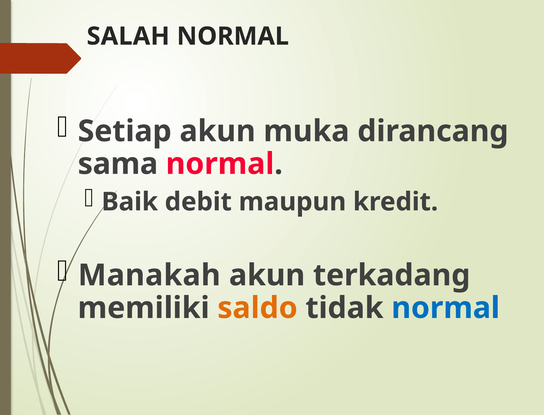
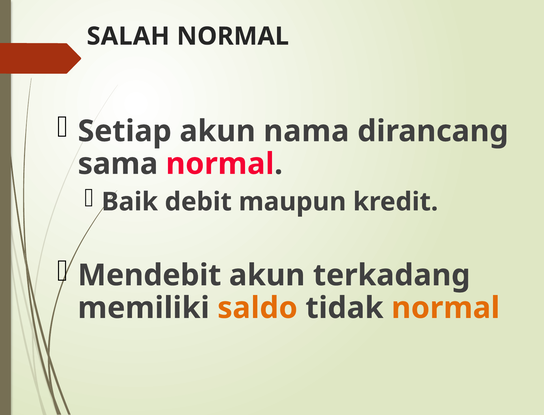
muka: muka -> nama (306, 131)
Manakah: Manakah -> Mendebit (149, 275)
normal colour: blue -> orange (446, 308)
